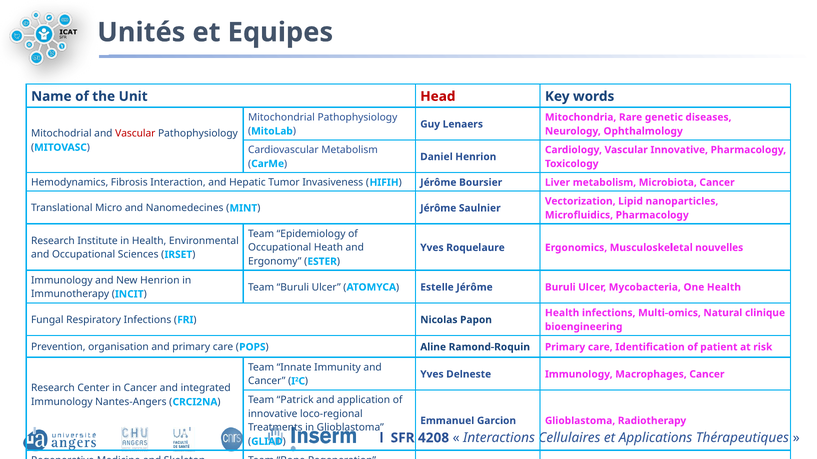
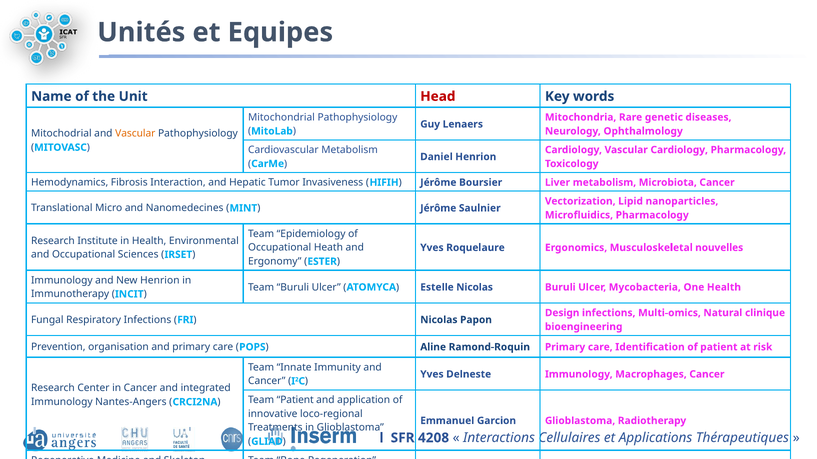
Vascular colour: red -> orange (135, 134)
Vascular Innovative: Innovative -> Cardiology (679, 150)
Estelle Jérôme: Jérôme -> Nicolas (475, 288)
Health: Health -> Design (562, 313)
Team Patrick: Patrick -> Patient (295, 400)
